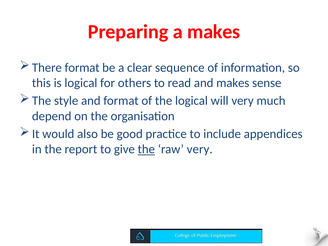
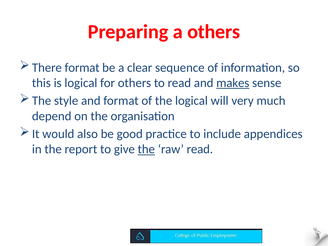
a makes: makes -> others (214, 32)
makes underline: none -> present (233, 83)
raw very: very -> read (200, 149)
